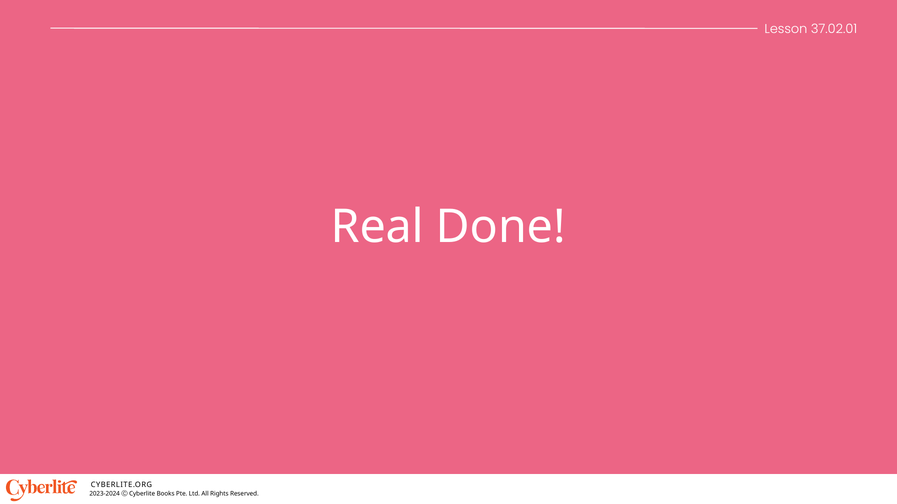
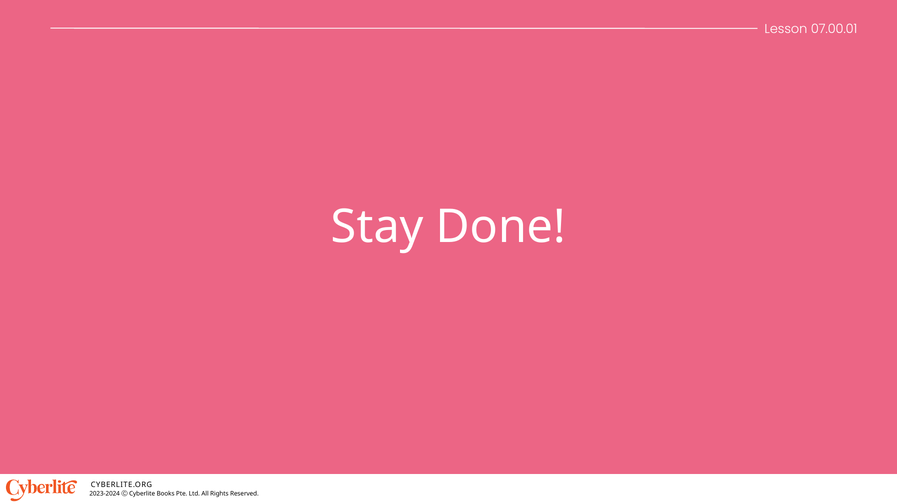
37.02.01: 37.02.01 -> 07.00.01 (834, 29)
Real: Real -> Stay (377, 227)
